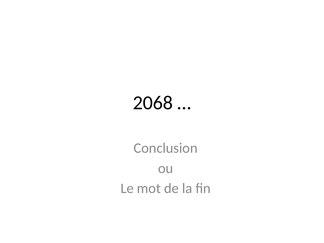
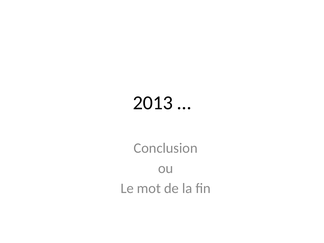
2068: 2068 -> 2013 (153, 103)
